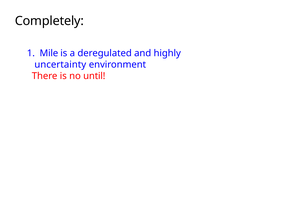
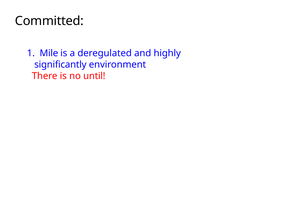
Completely: Completely -> Committed (49, 21)
uncertainty: uncertainty -> significantly (60, 65)
